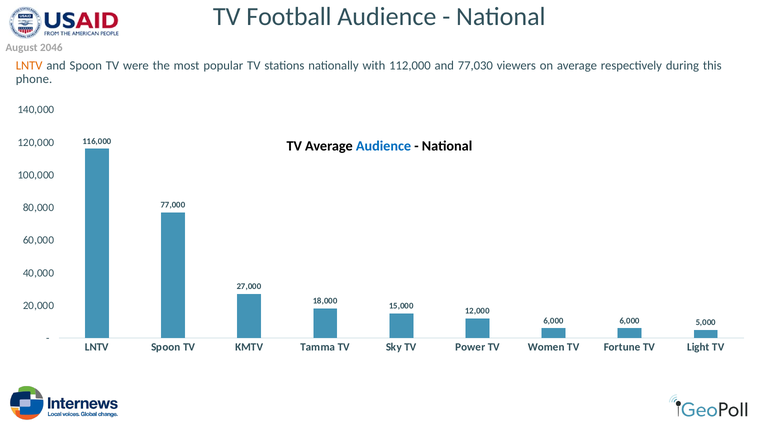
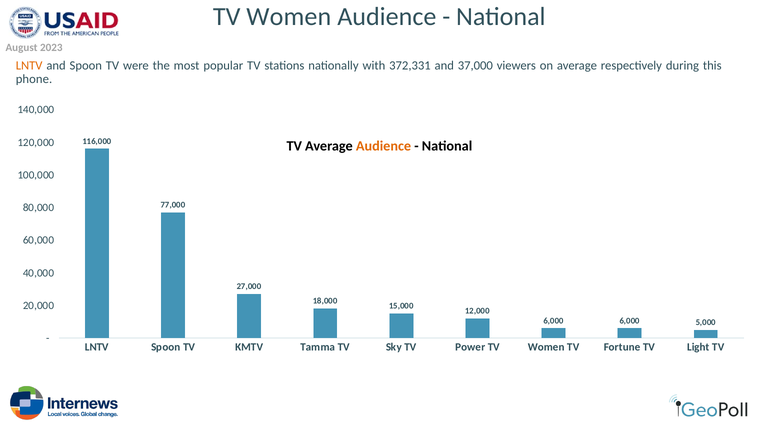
Football: Football -> Women (289, 17)
2046: 2046 -> 2023 (51, 48)
112,000: 112,000 -> 372,331 (410, 66)
77,030: 77,030 -> 37,000 (475, 66)
Audience colour: blue -> orange (384, 146)
